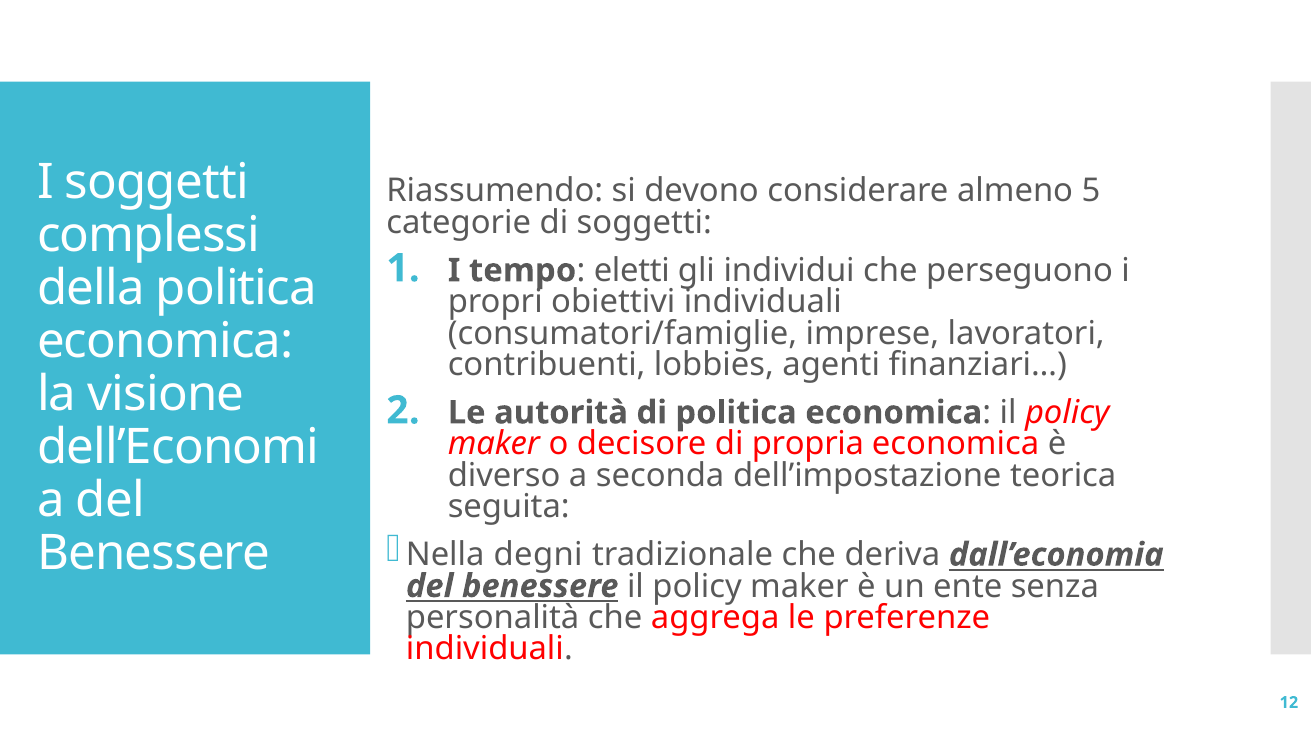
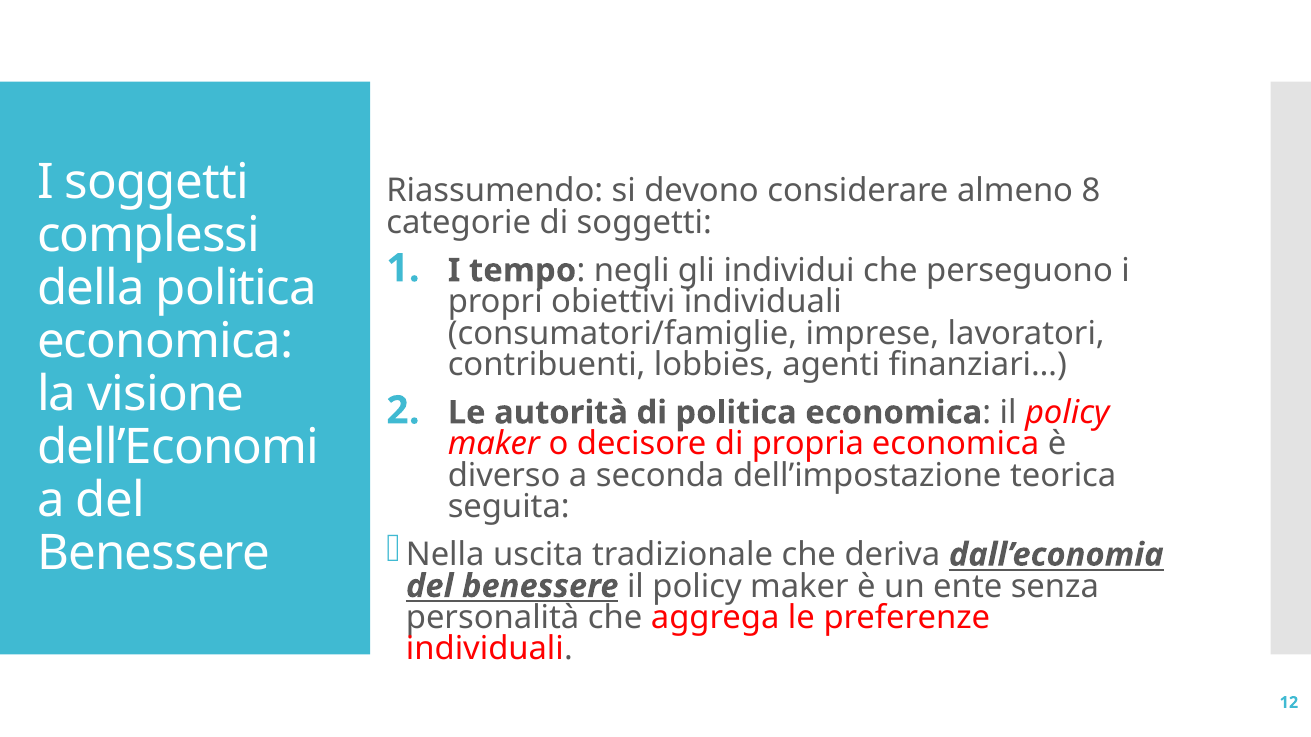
5: 5 -> 8 (1091, 191)
eletti: eletti -> negli (632, 271)
degni: degni -> uscita (538, 555)
